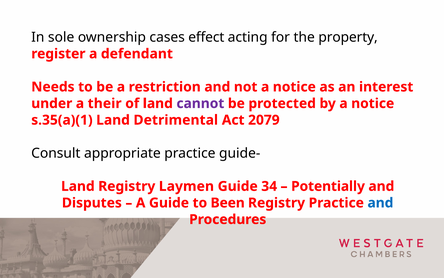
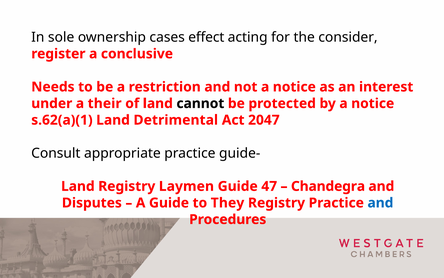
property: property -> consider (348, 37)
defendant: defendant -> conclusive (137, 54)
cannot colour: purple -> black (200, 104)
s.35(a)(1: s.35(a)(1 -> s.62(a)(1 (62, 120)
2079: 2079 -> 2047 (264, 120)
34: 34 -> 47 (269, 187)
Potentially: Potentially -> Chandegra (328, 187)
Been: Been -> They (227, 203)
